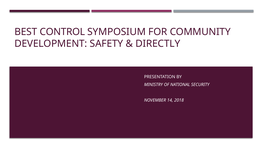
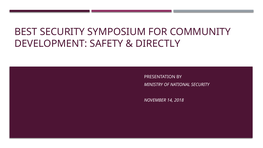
BEST CONTROL: CONTROL -> SECURITY (62, 32)
